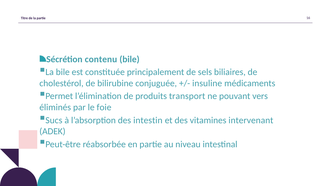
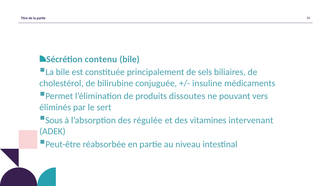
transport: transport -> dissoutes (187, 96)
foie: foie -> sert (104, 107)
Sucs: Sucs -> Sous (54, 120)
intestin: intestin -> régulée (148, 120)
